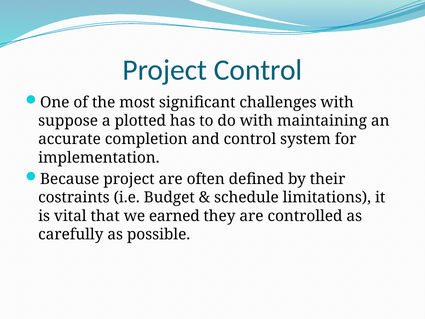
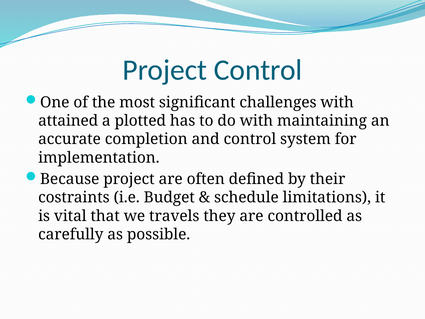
suppose: suppose -> attained (68, 121)
earned: earned -> travels (174, 216)
